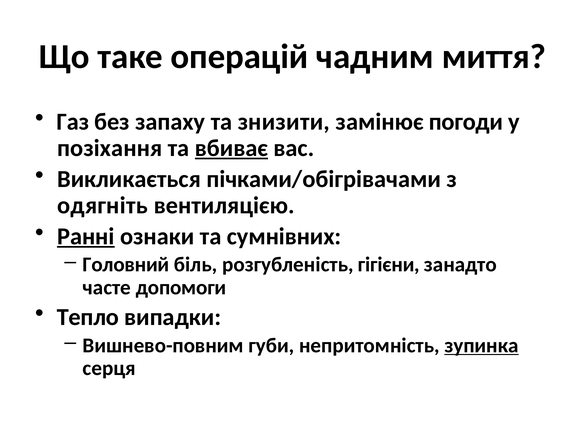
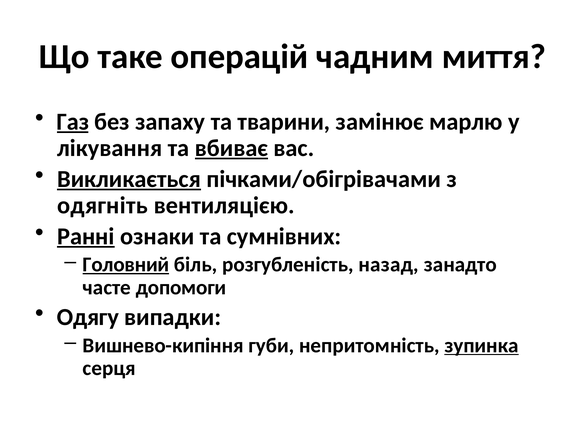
Газ underline: none -> present (73, 122)
знизити: знизити -> тварини (284, 122)
погоди: погоди -> марлю (466, 122)
позіхання: позіхання -> лікування (110, 148)
Викликається underline: none -> present (129, 179)
Головний underline: none -> present (126, 265)
гігієни: гігієни -> назад (389, 265)
Тепло: Тепло -> Одягу (88, 317)
Вишнево-повним: Вишнево-повним -> Вишнево-кипіння (163, 345)
